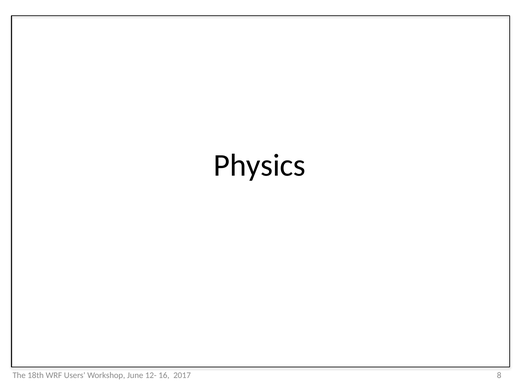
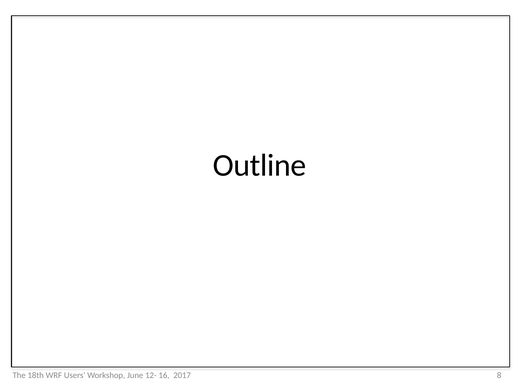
Physics: Physics -> Outline (260, 166)
